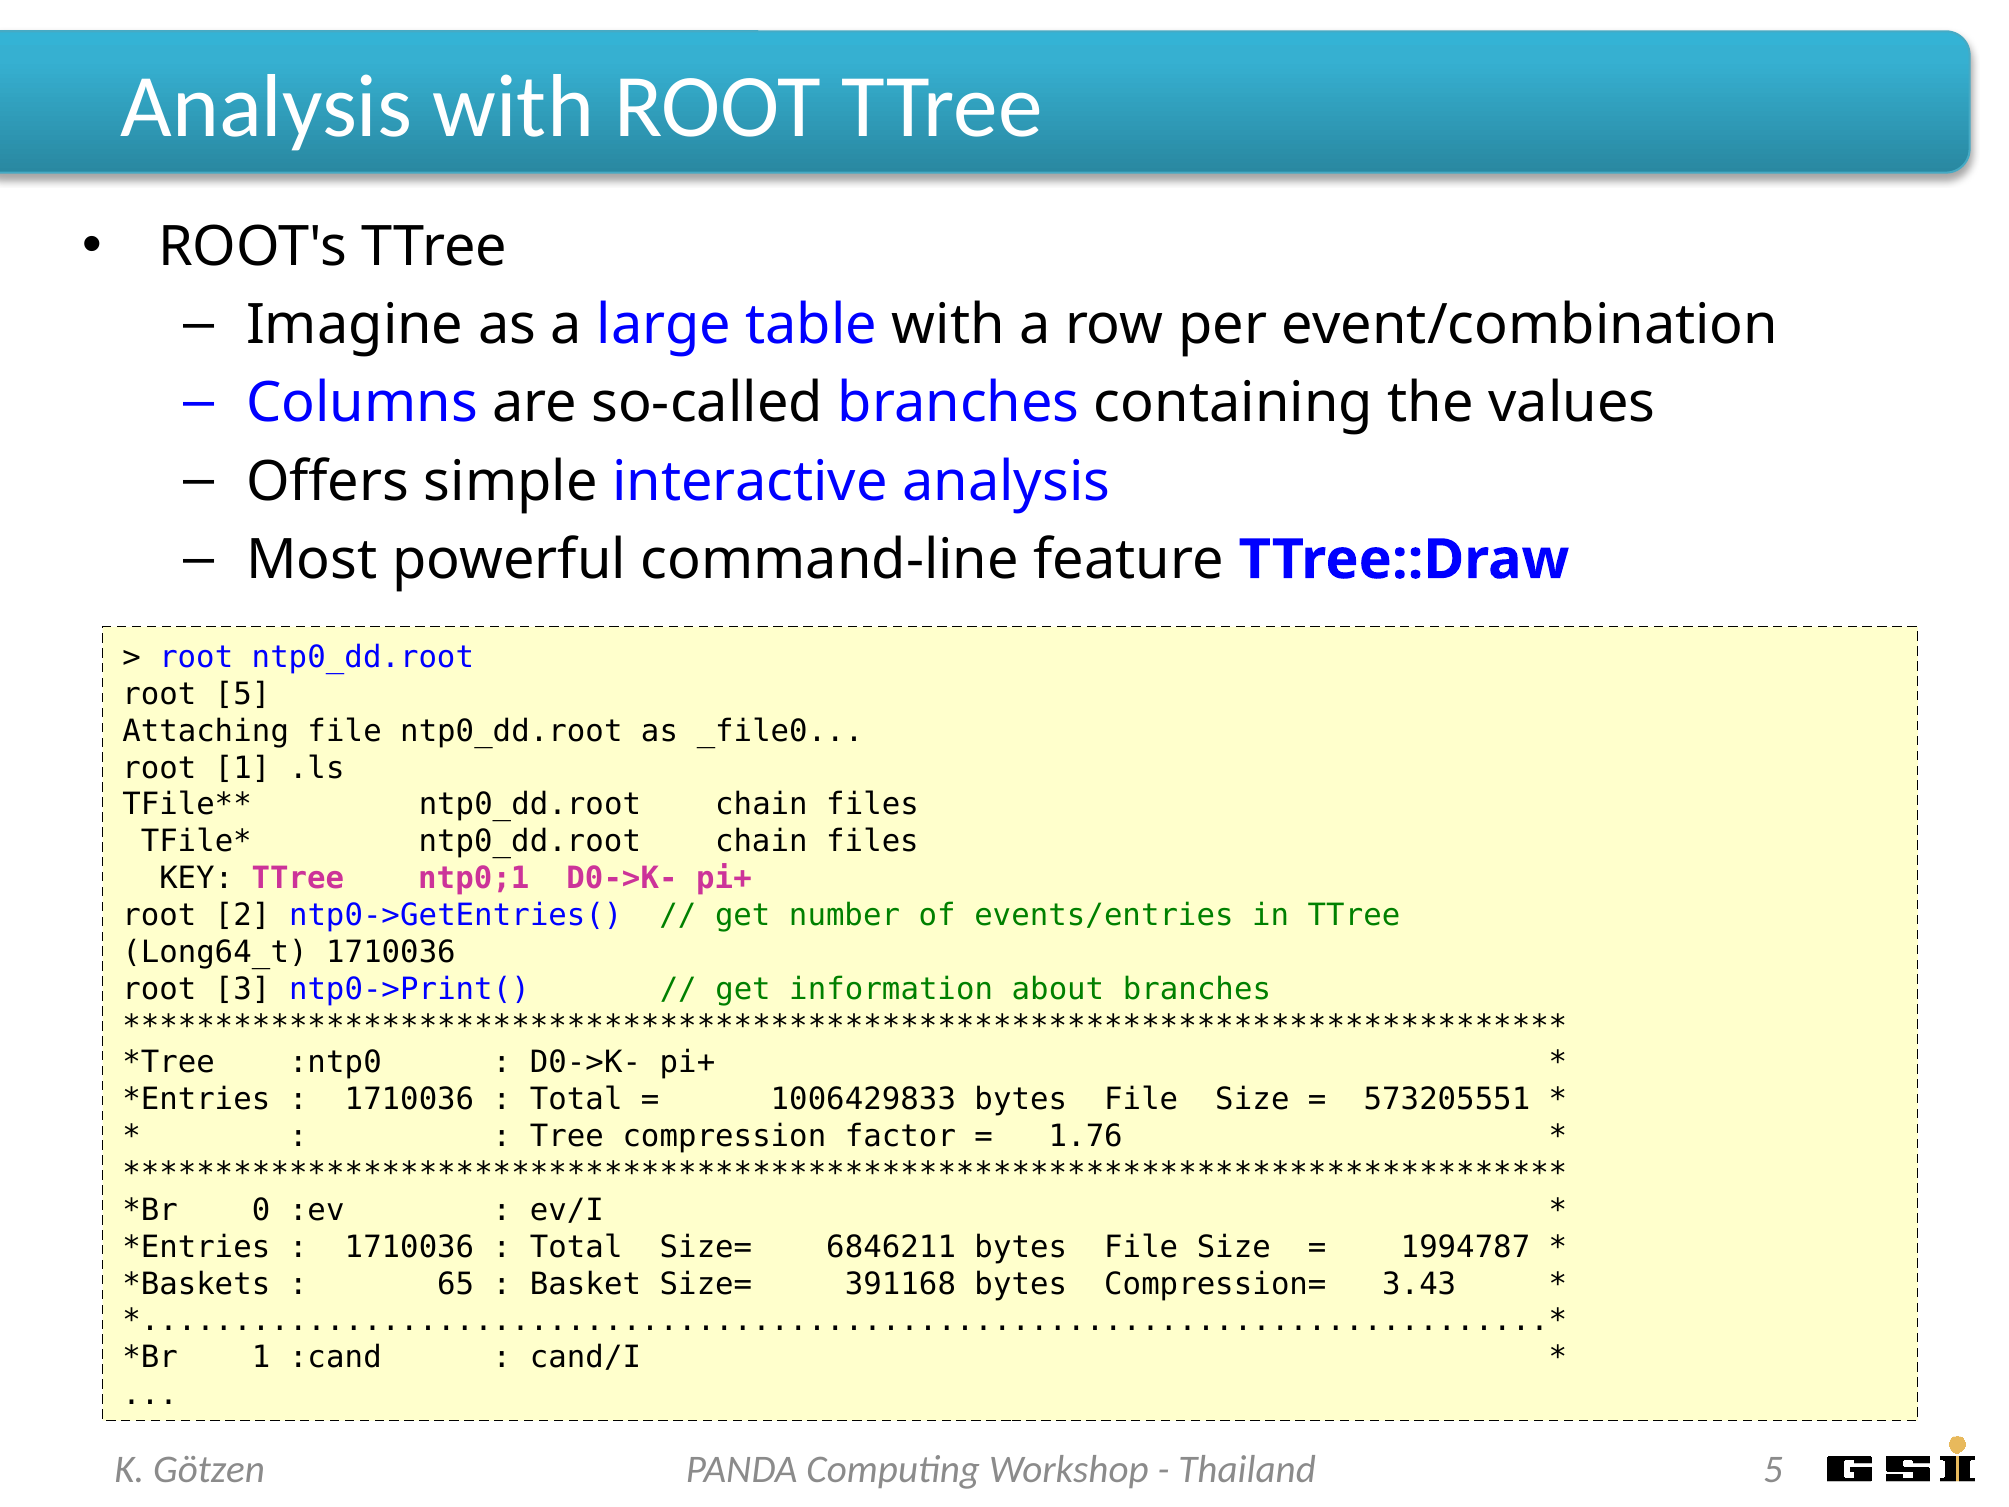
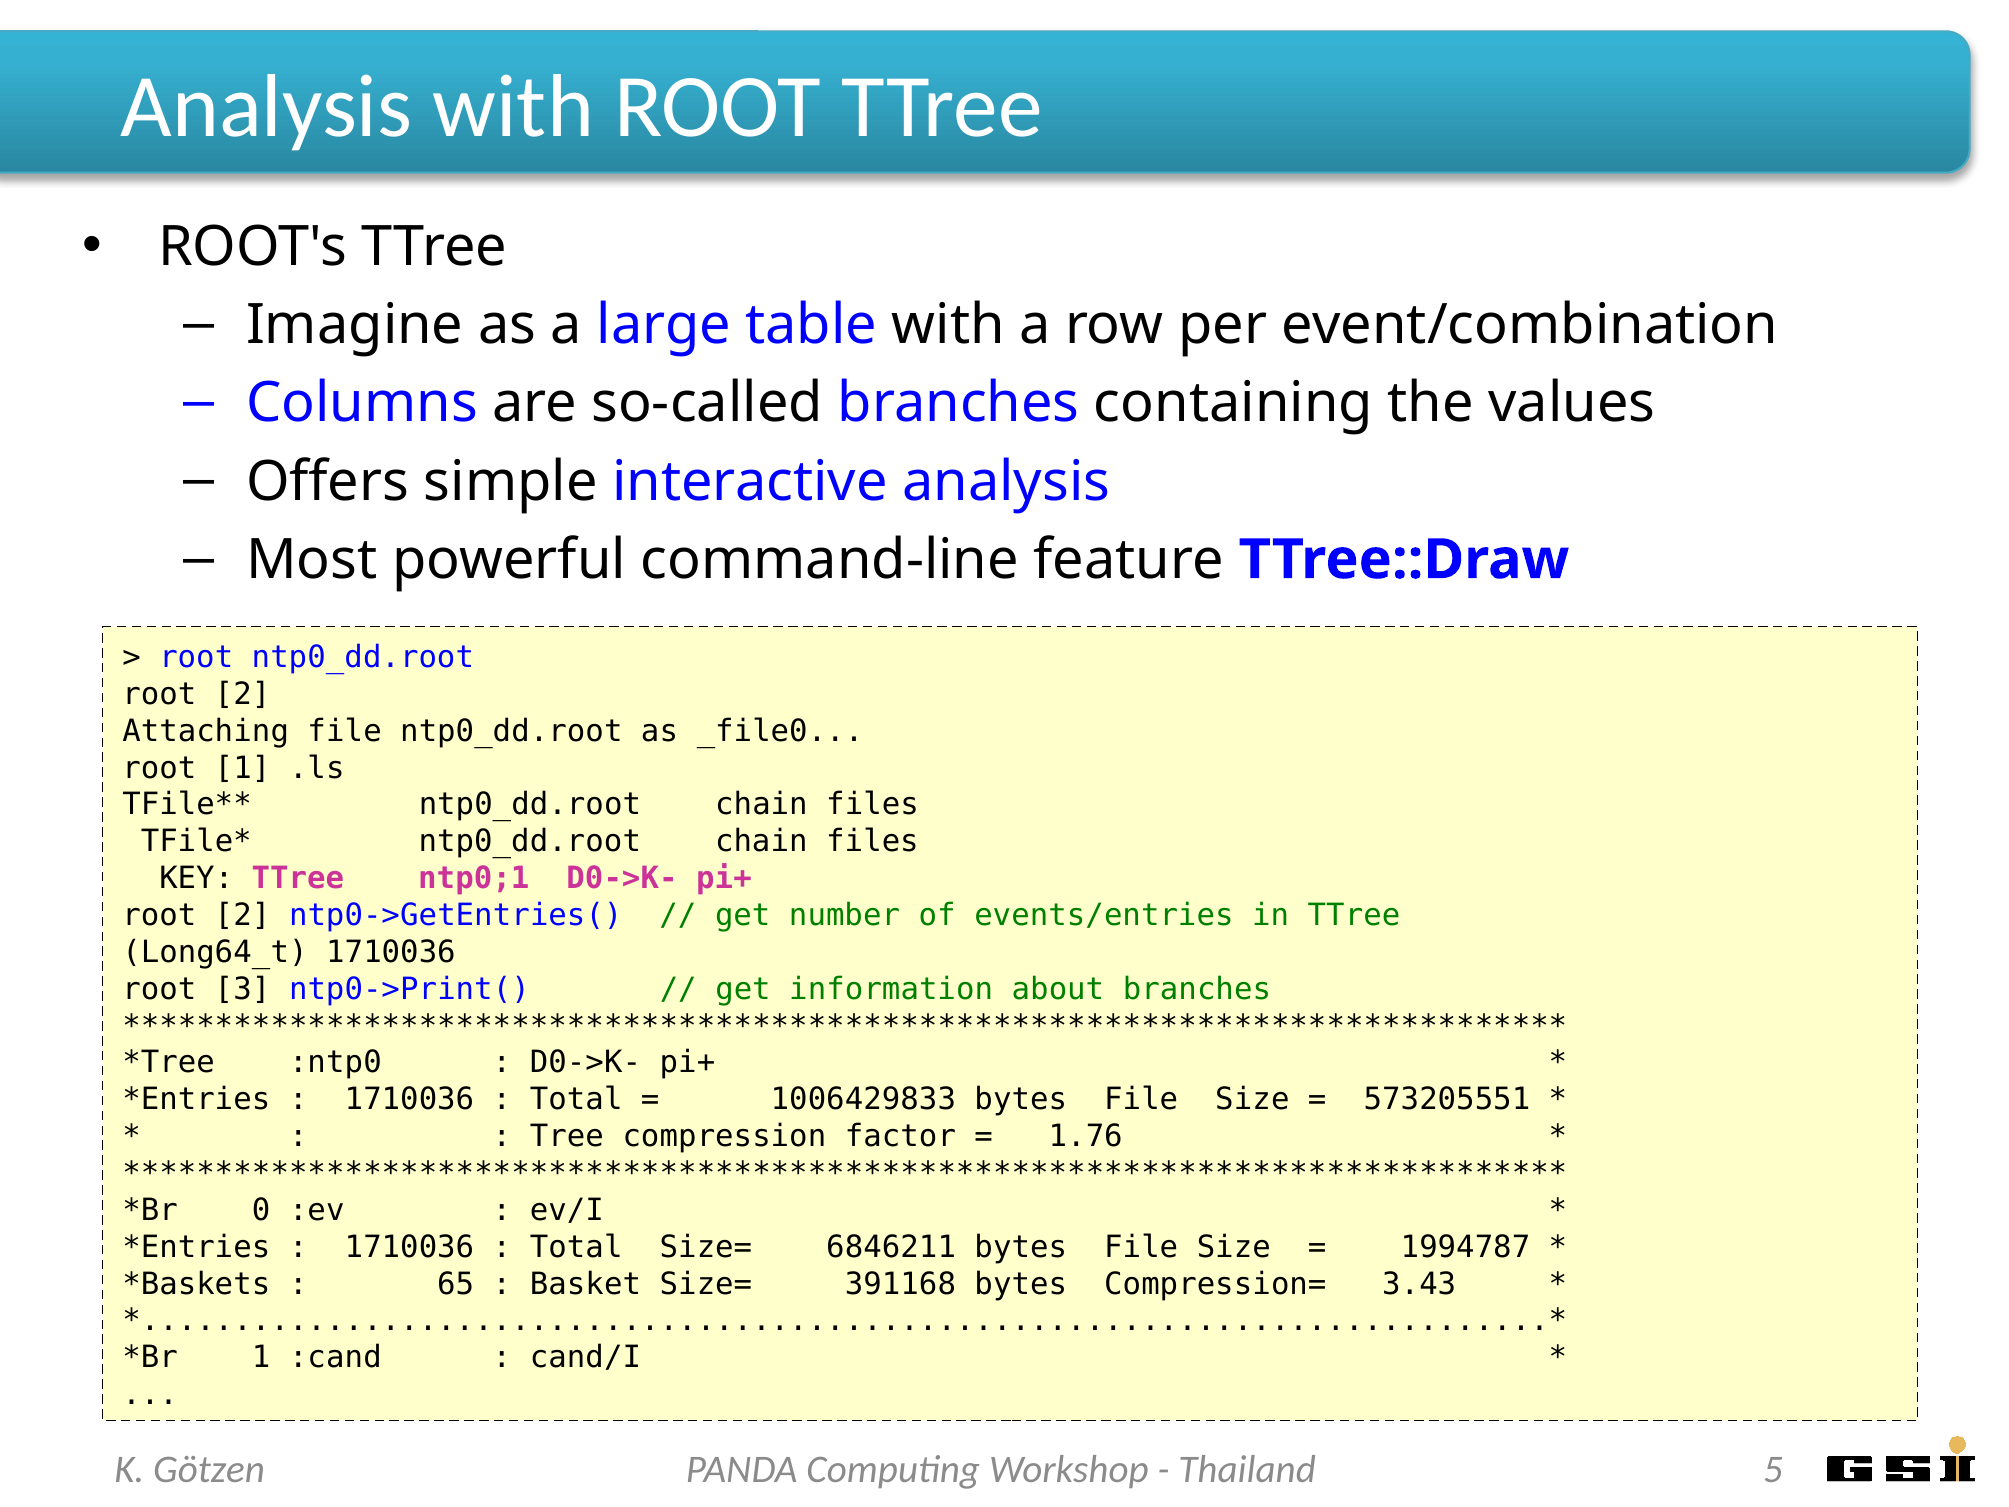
5: 5 -> 2 (243, 694)
